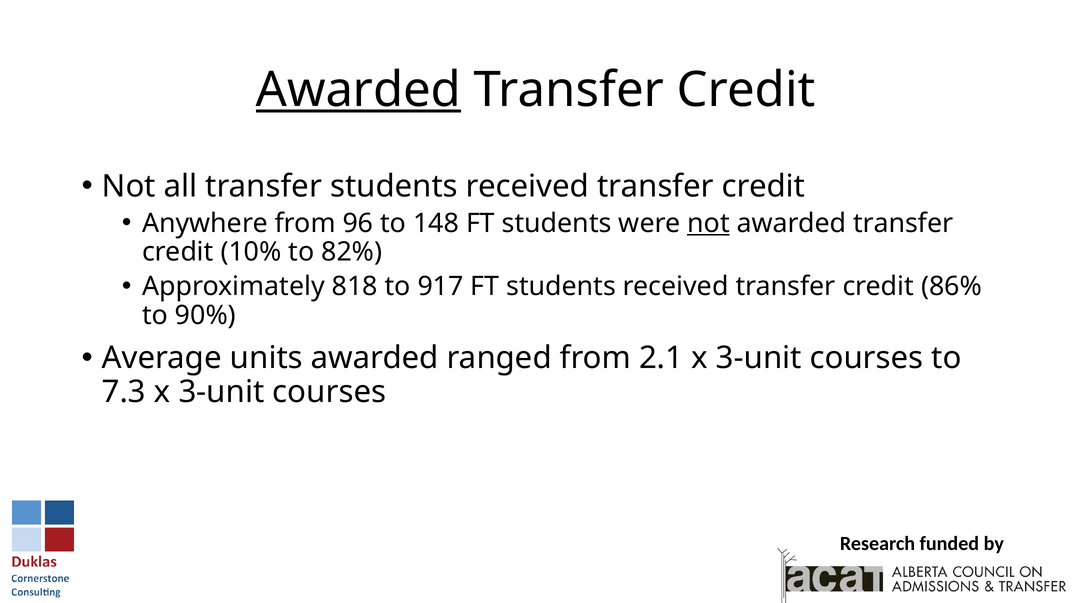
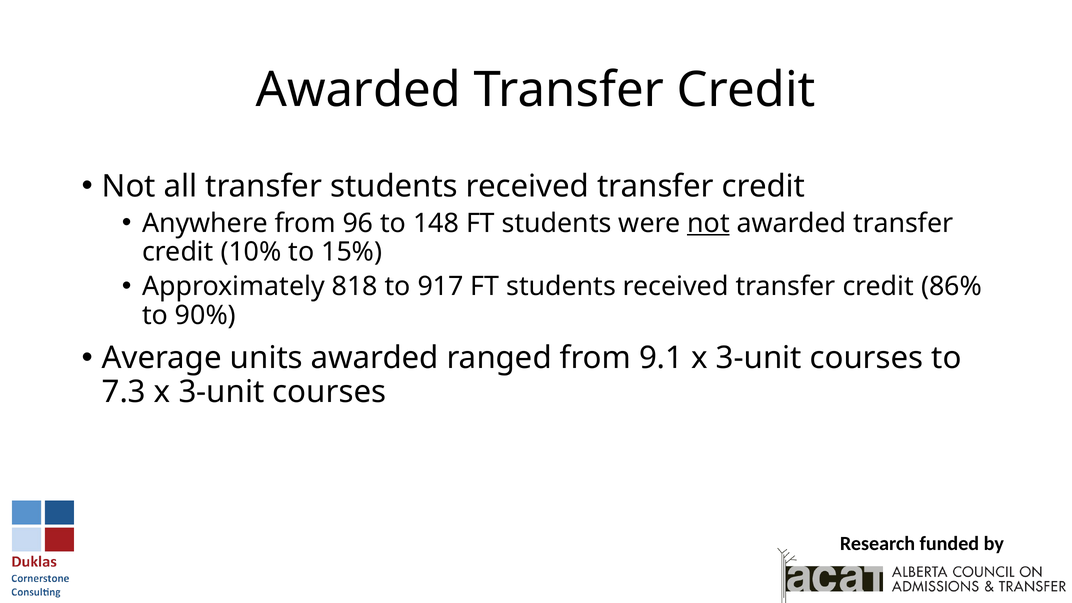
Awarded underline: present -> none (358, 90)
82%: 82% -> 15% (352, 252)
2.1: 2.1 -> 9.1 (661, 358)
